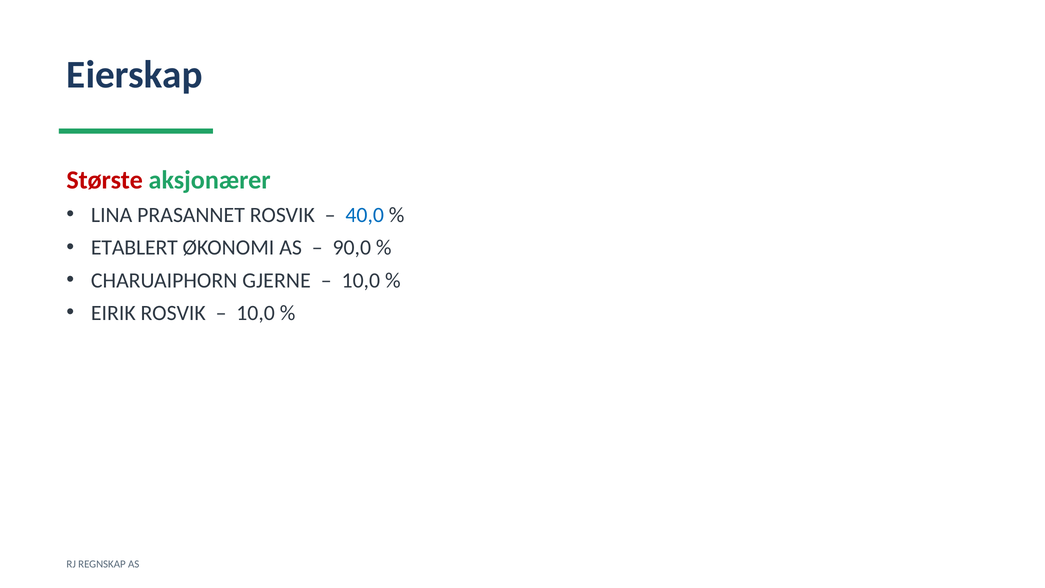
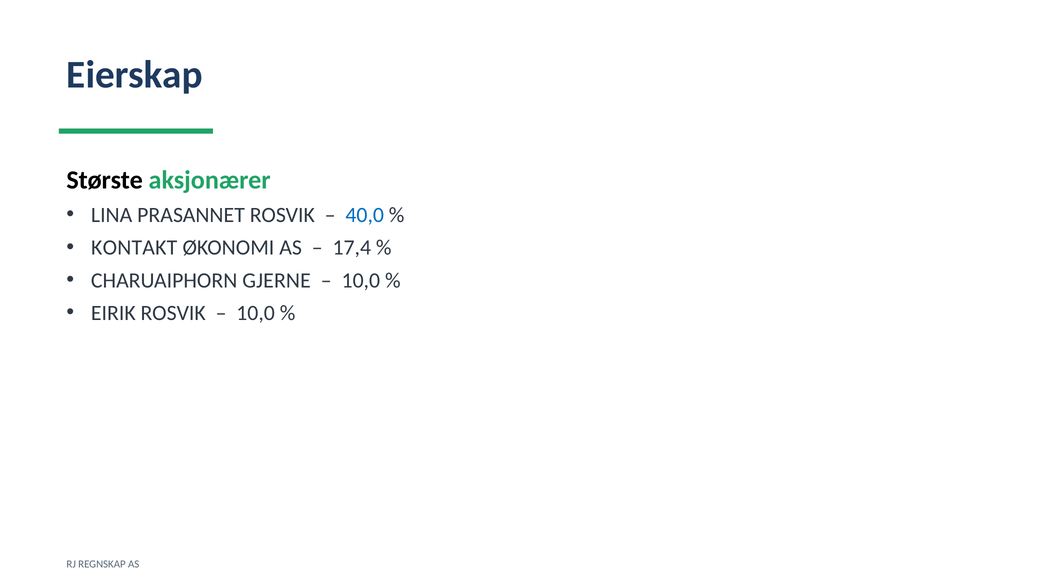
Største colour: red -> black (105, 180)
ETABLERT: ETABLERT -> KONTAKT (134, 248)
90,0: 90,0 -> 17,4 (352, 248)
